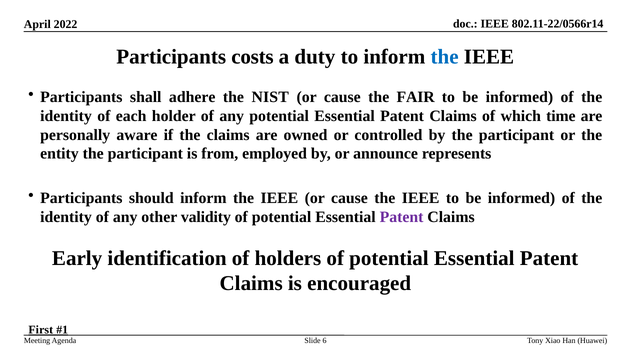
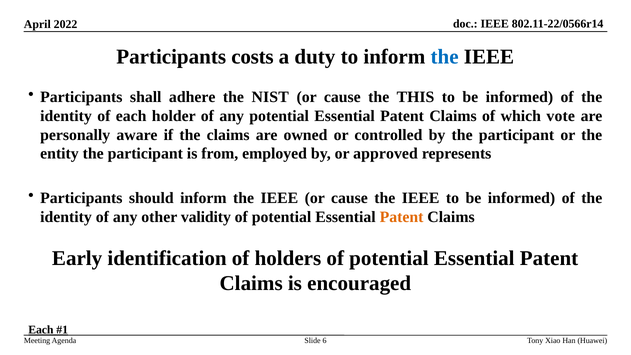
FAIR: FAIR -> THIS (416, 97)
time: time -> vote (561, 116)
announce: announce -> approved (386, 154)
Patent colour: purple -> orange (402, 217)
First: First -> Each (41, 330)
